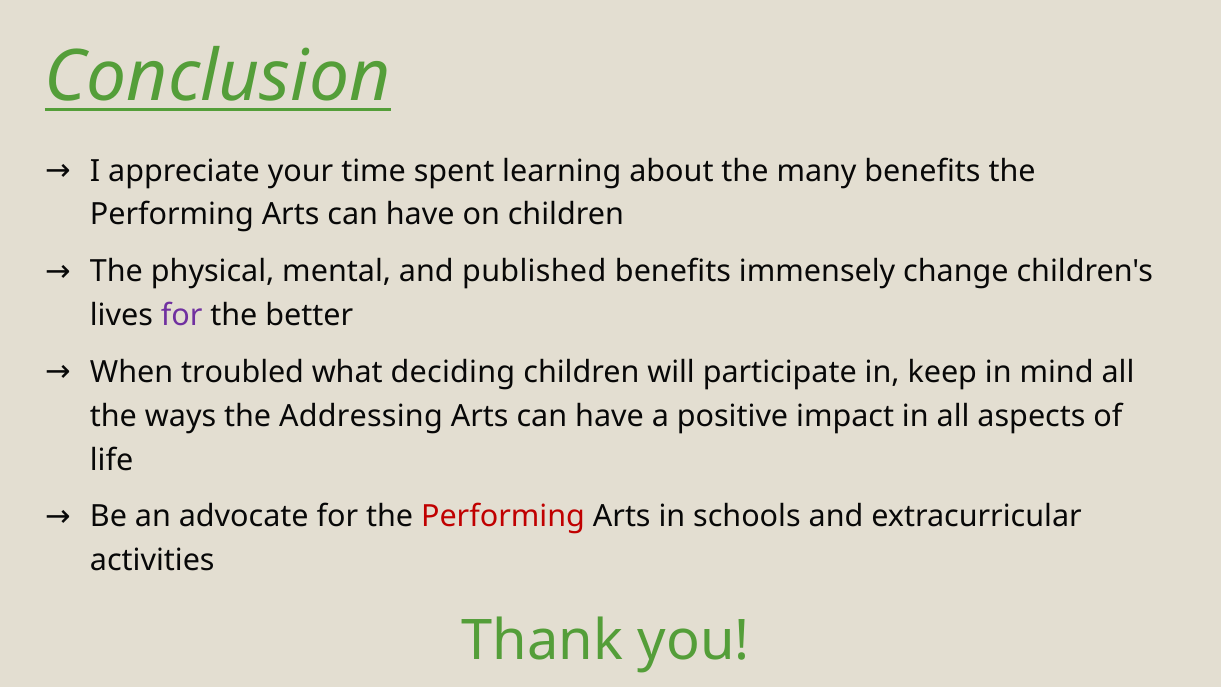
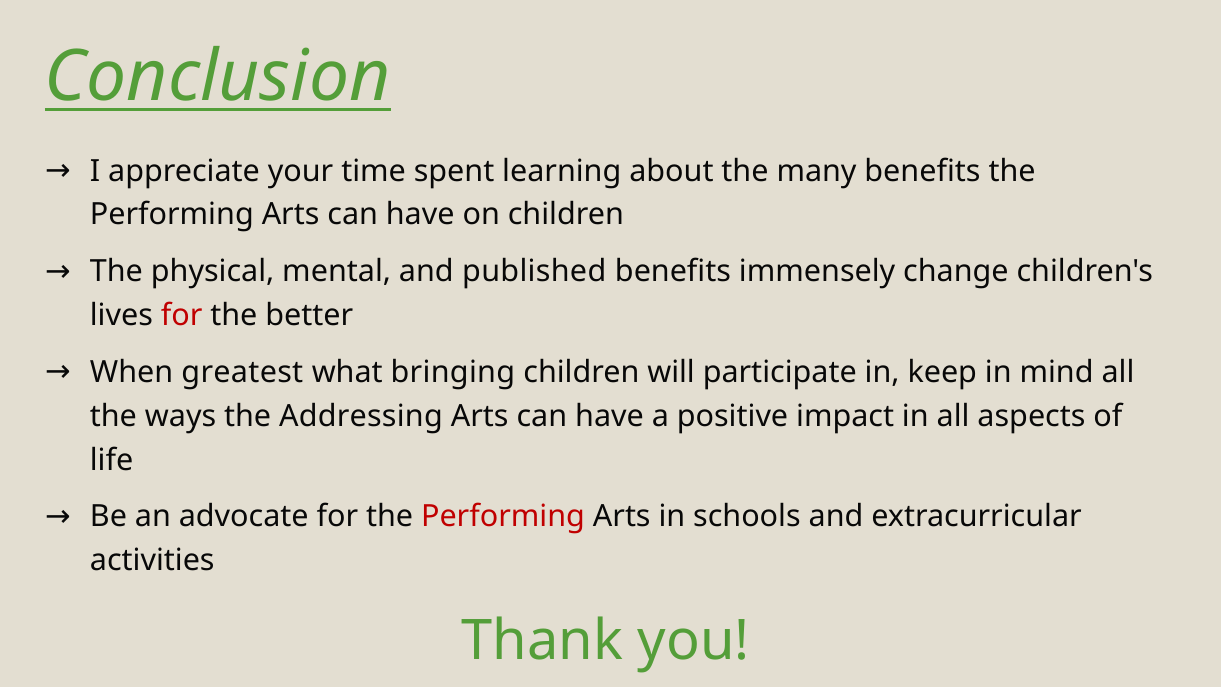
for colour: purple -> red (182, 315)
troubled: troubled -> greatest (242, 372)
deciding: deciding -> bringing (453, 372)
